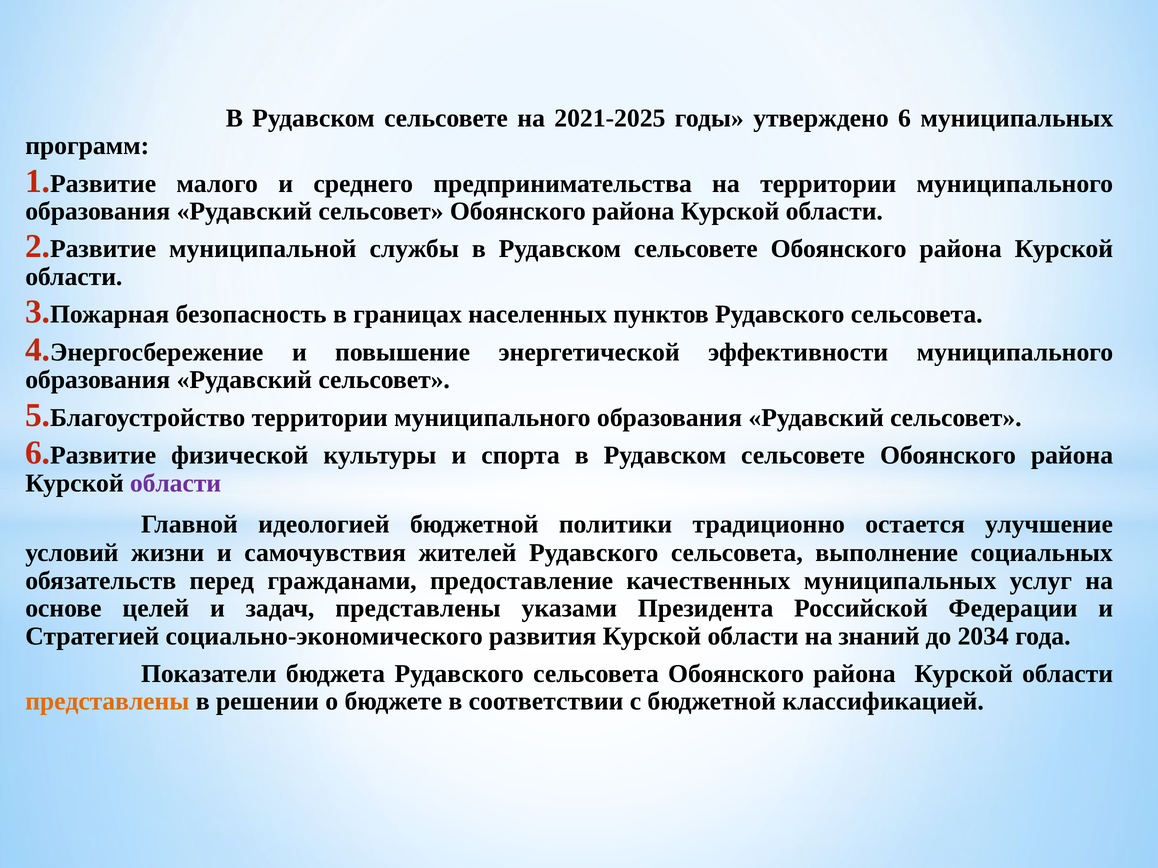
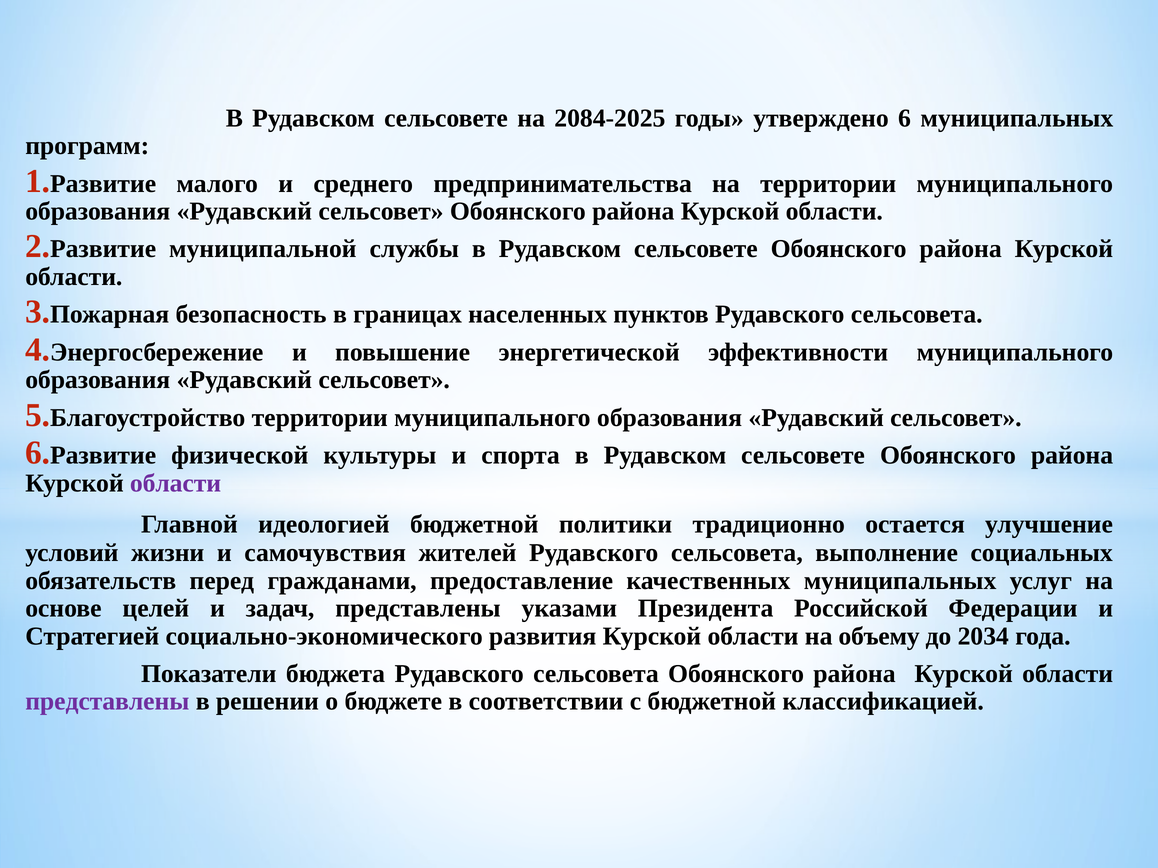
2021-2025: 2021-2025 -> 2084-2025 (610, 118)
знаний: знаний -> объему (879, 636)
представлены colour: orange -> purple (107, 702)
